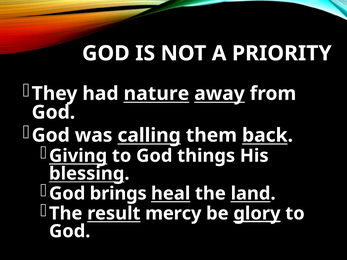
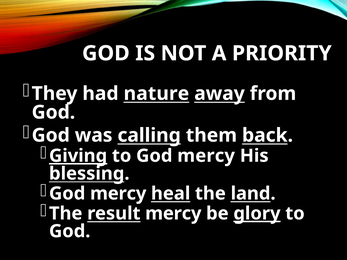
Giving underline: none -> present (78, 156)
to God things: things -> mercy (206, 156)
brings: brings -> mercy (118, 194)
